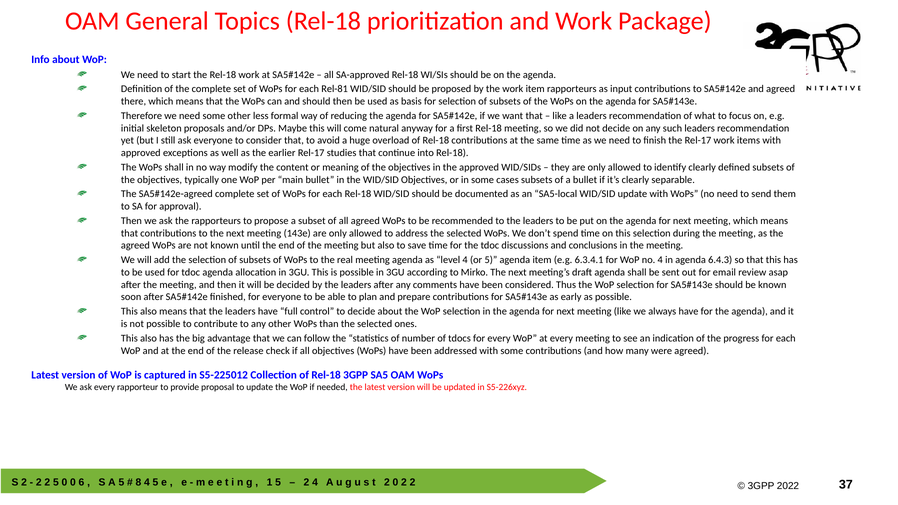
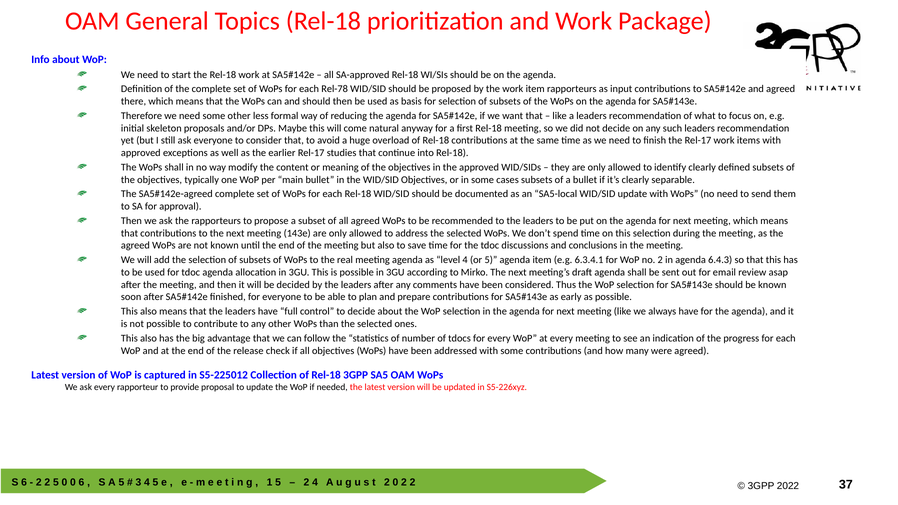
Rel-81: Rel-81 -> Rel-78 (335, 89)
no 4: 4 -> 2 (660, 260)
2: 2 -> 6 (24, 482)
8: 8 -> 3 (138, 482)
